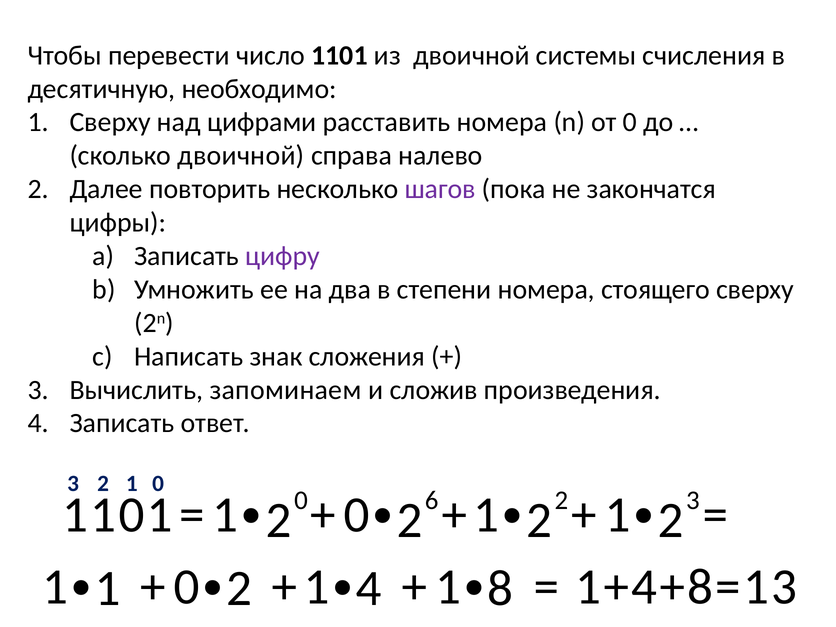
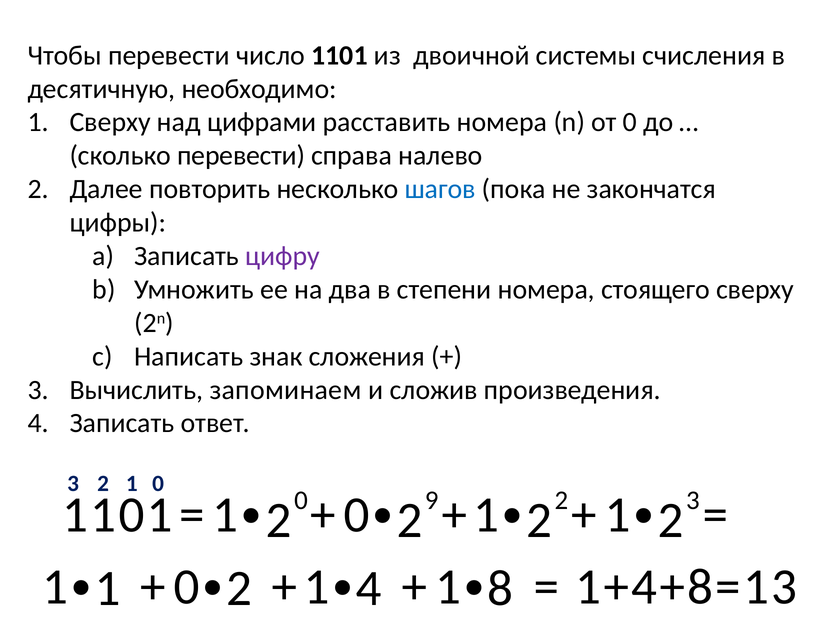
двоичной: двоичной -> перевести (241, 156)
шагов colour: purple -> blue (440, 189)
6: 6 -> 9 (432, 500)
